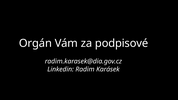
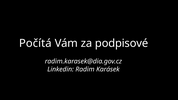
Orgán: Orgán -> Počítá (35, 43)
